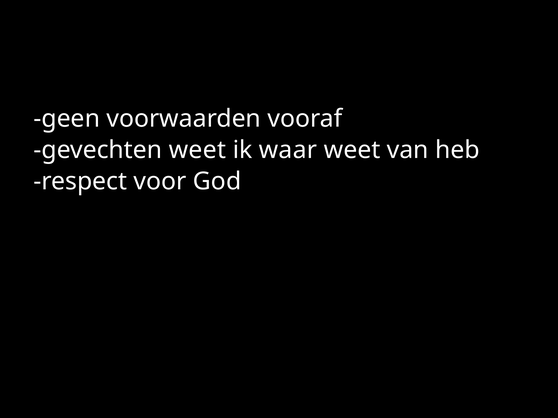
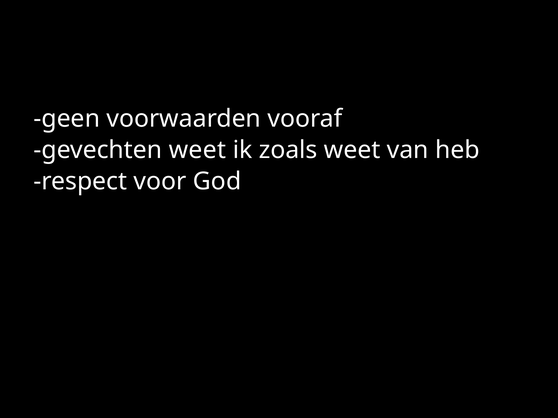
waar: waar -> zoals (288, 150)
